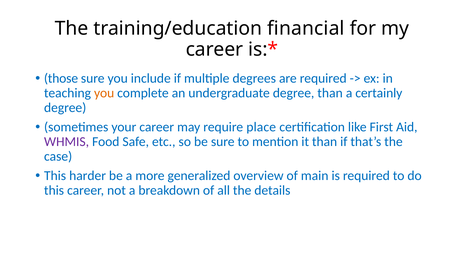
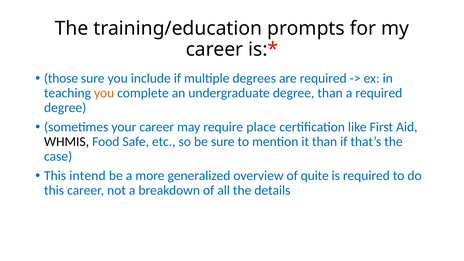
financial: financial -> prompts (306, 29)
a certainly: certainly -> required (379, 93)
WHMIS colour: purple -> black (67, 142)
harder: harder -> intend (87, 176)
main: main -> quite (315, 176)
